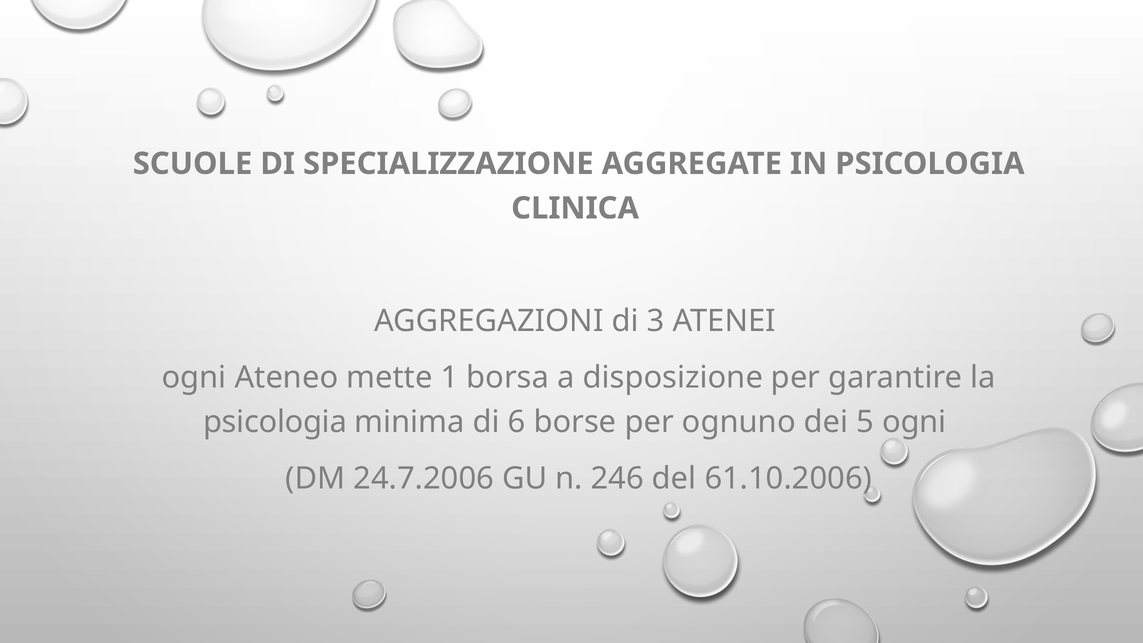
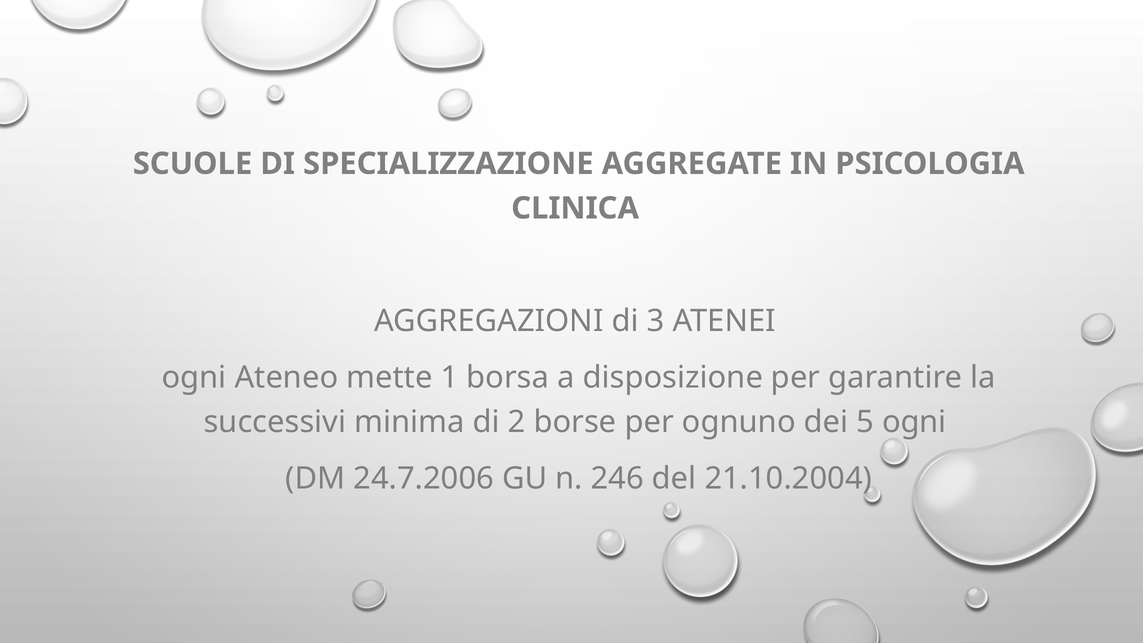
psicologia: psicologia -> successivi (275, 422)
6: 6 -> 2 (517, 422)
61.10.2006: 61.10.2006 -> 21.10.2004 (788, 479)
